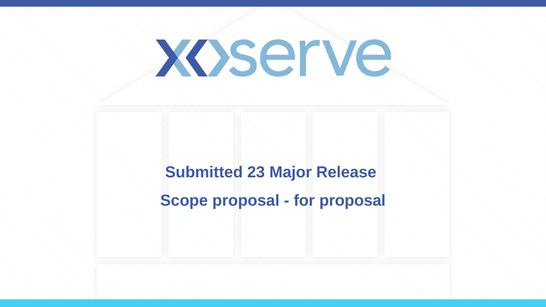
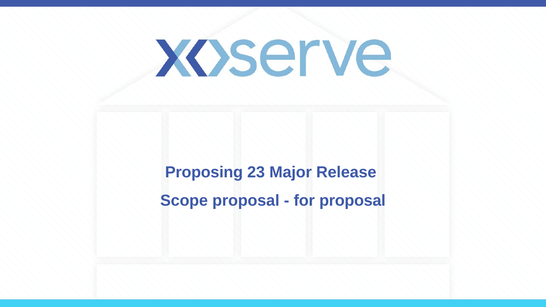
Submitted: Submitted -> Proposing (204, 172)
